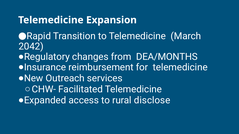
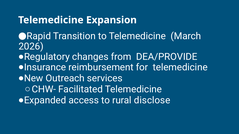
2042: 2042 -> 2026 (31, 47)
DEA/MONTHS: DEA/MONTHS -> DEA/PROVIDE (167, 57)
